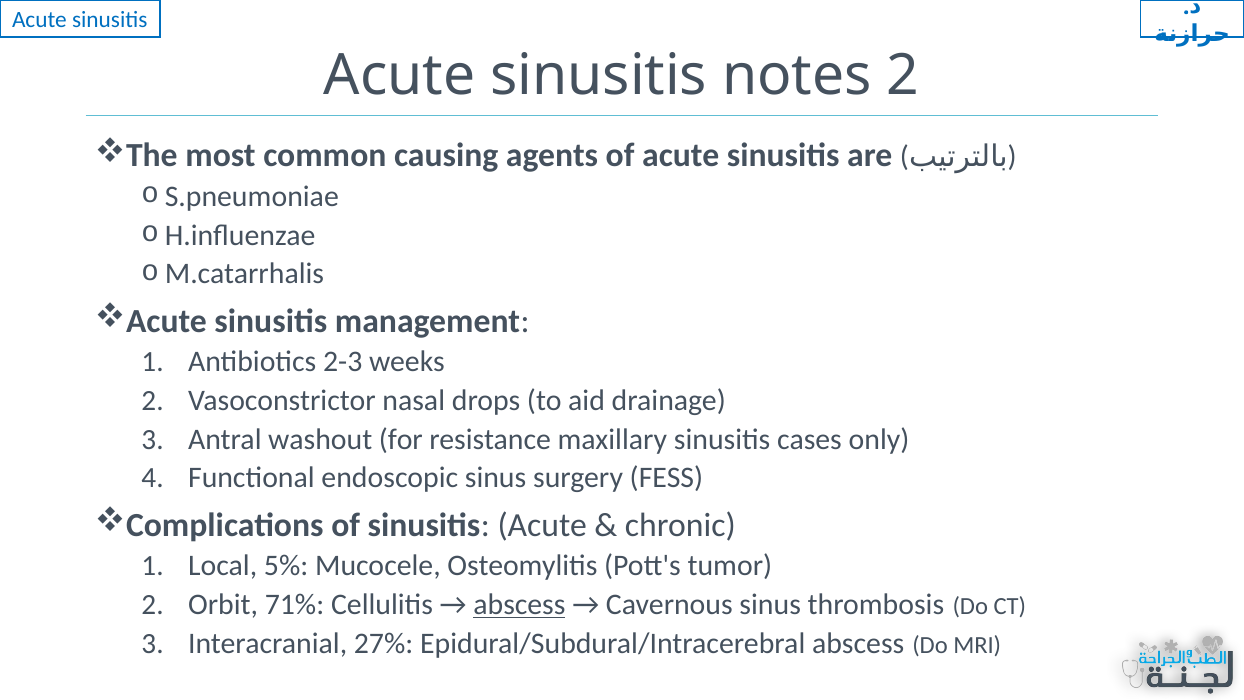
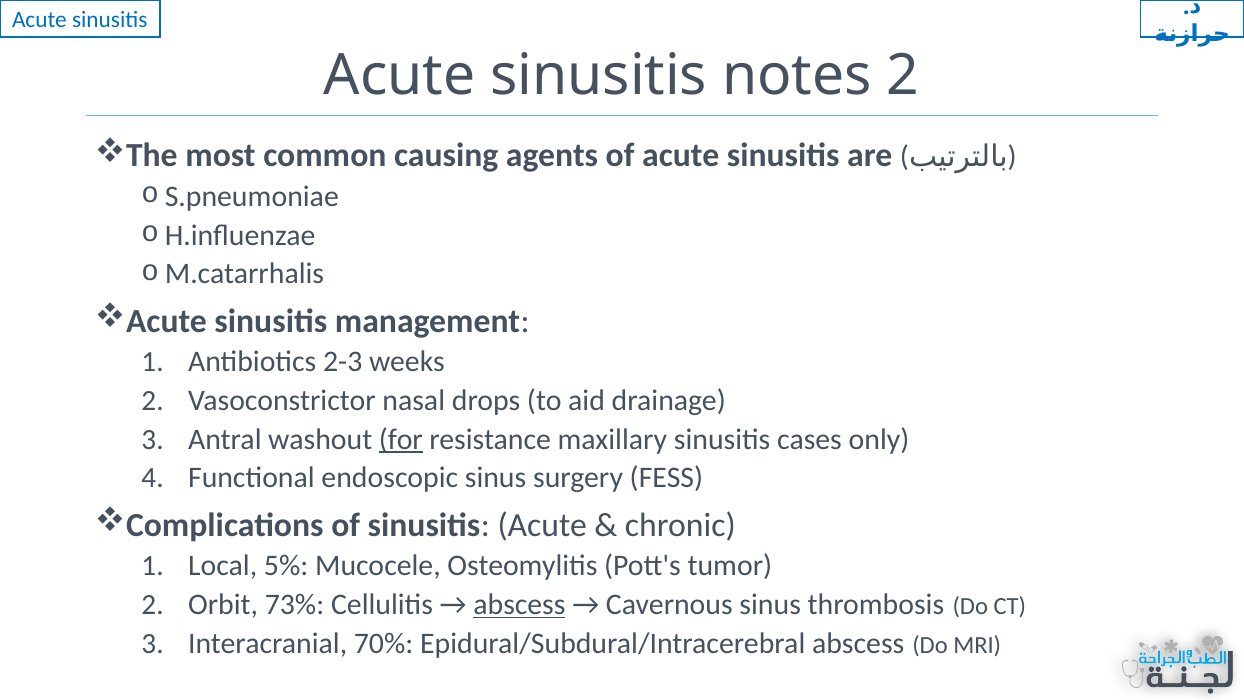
for underline: none -> present (401, 439)
71%: 71% -> 73% (295, 604)
27%: 27% -> 70% (384, 643)
